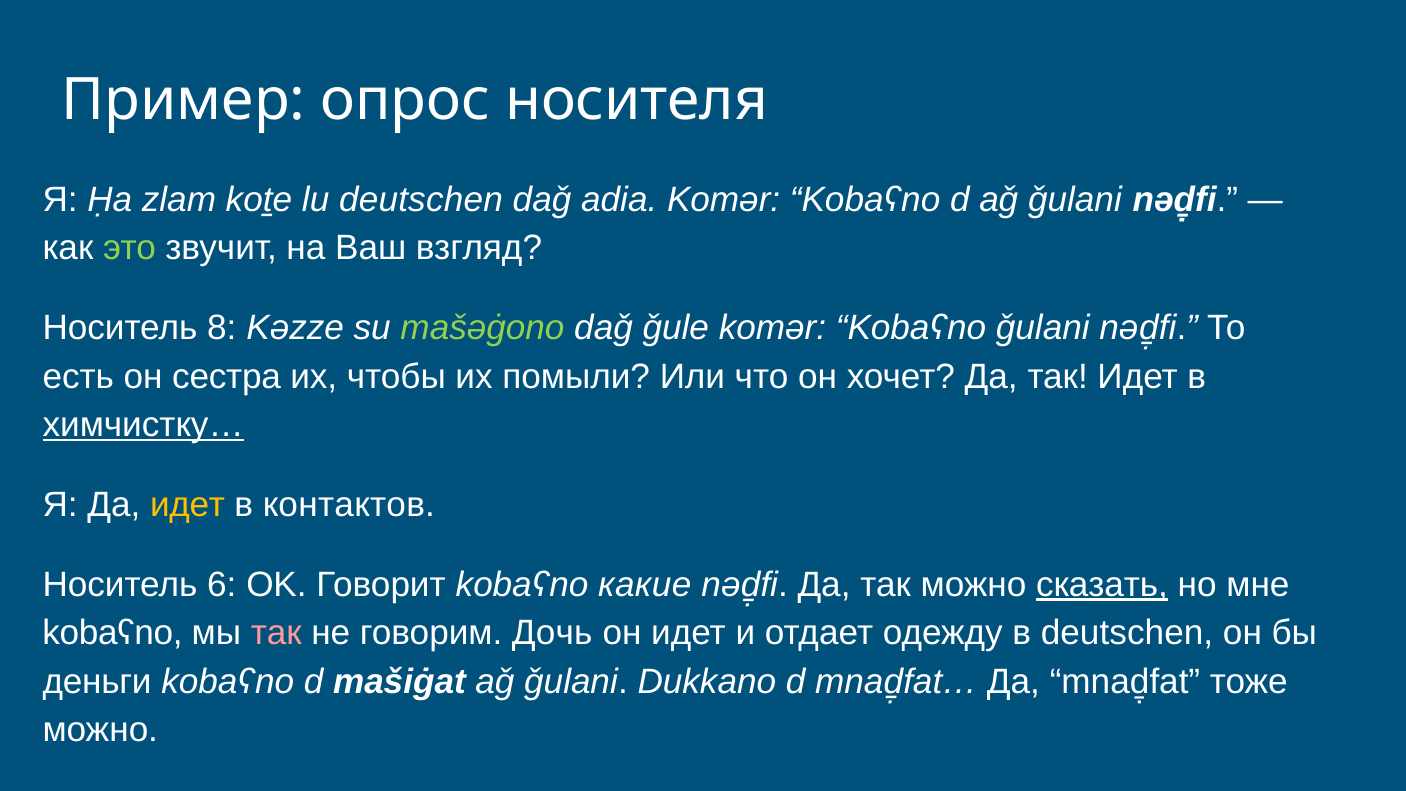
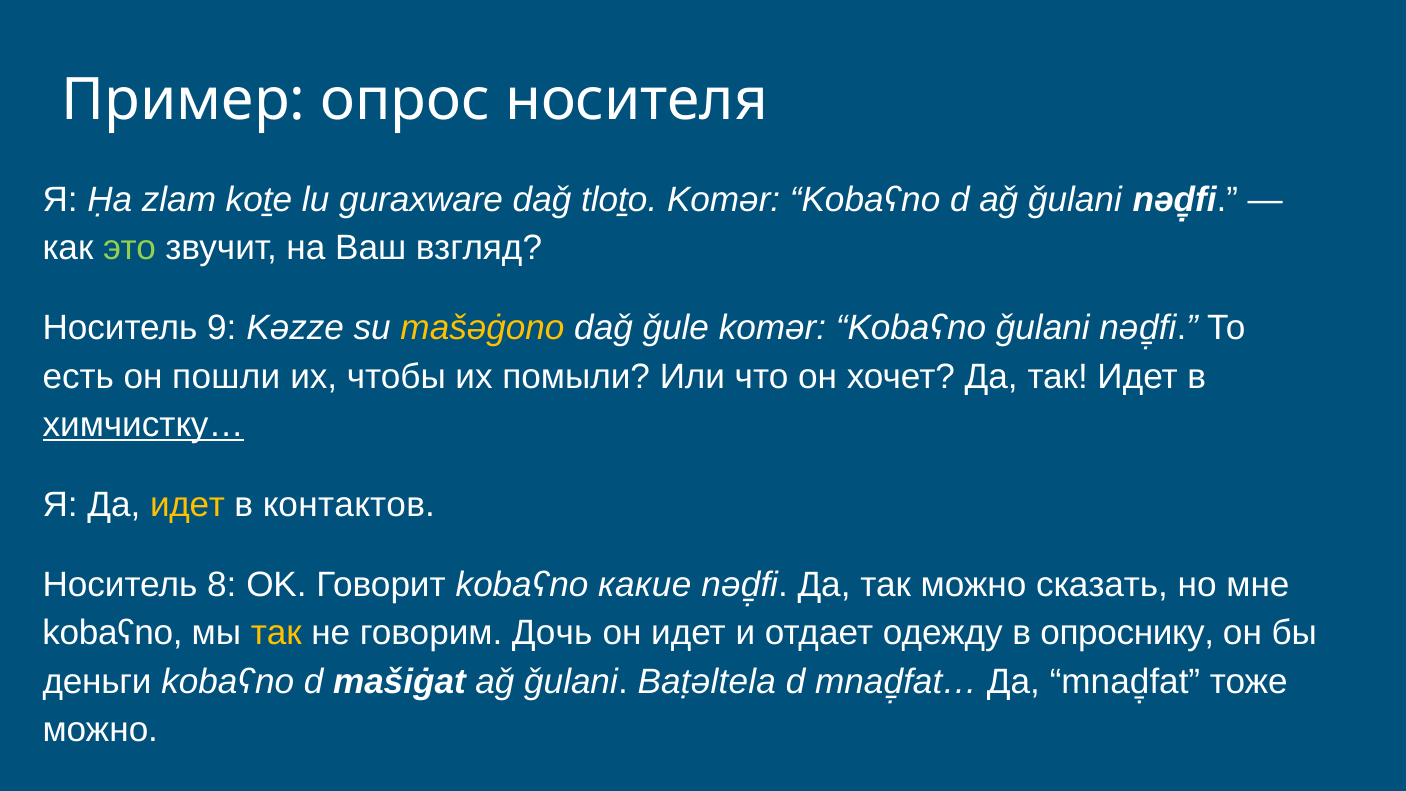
lu deutschen: deutschen -> guraxware (421, 200)
adia: adia -> tloṯo (619, 200)
8: 8 -> 9 (222, 328)
mašəġono colour: light green -> yellow (483, 328)
сестра: сестра -> пошли (226, 376)
6: 6 -> 8 (222, 584)
сказать underline: present -> none (1102, 584)
так colour: pink -> yellow (276, 633)
в deutschen: deutschen -> опроснику (1127, 633)
Dukkano: Dukkano -> Baṭǝltela (707, 681)
